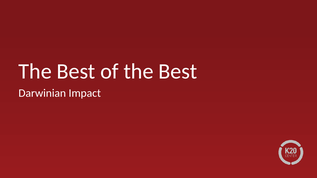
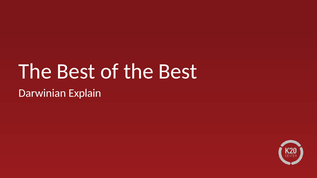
Impact: Impact -> Explain (85, 93)
